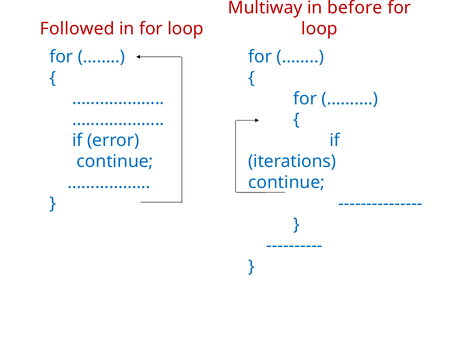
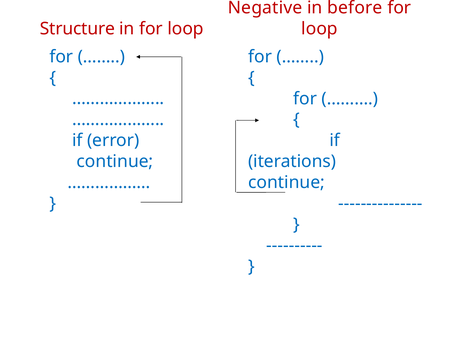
Multiway: Multiway -> Negative (265, 8)
Followed: Followed -> Structure (77, 29)
